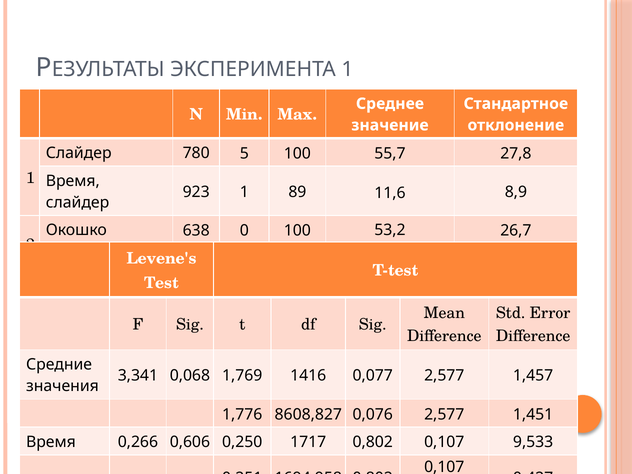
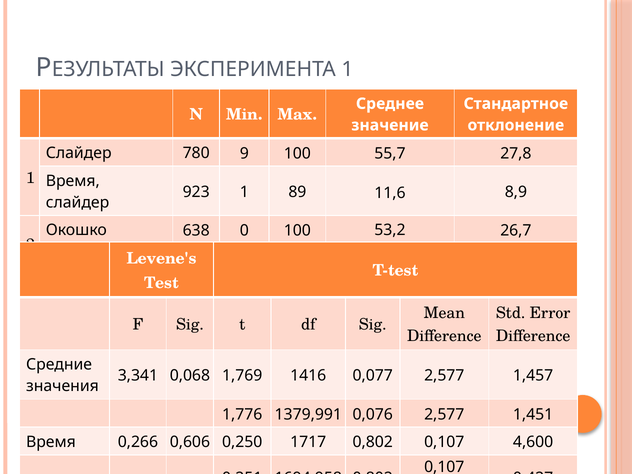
5: 5 -> 9 (244, 153)
8608,827: 8608,827 -> 1379,991 (308, 414)
9,533: 9,533 -> 4,600 (533, 442)
